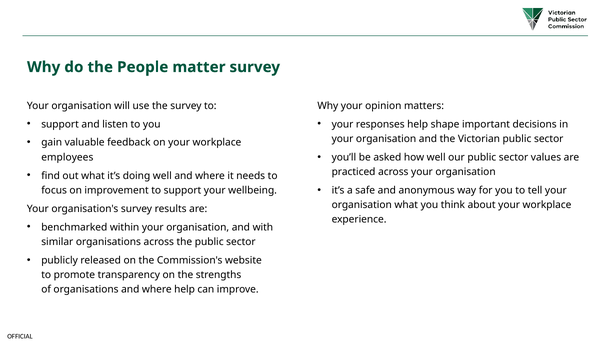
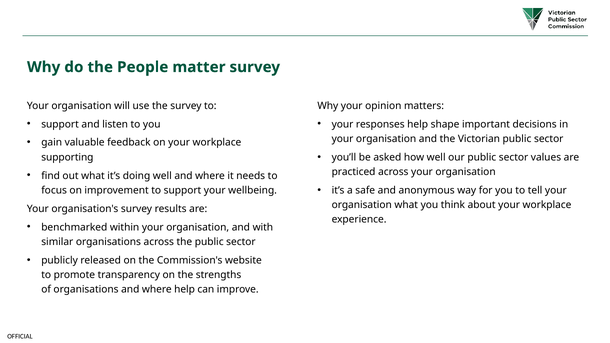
employees: employees -> supporting (67, 157)
